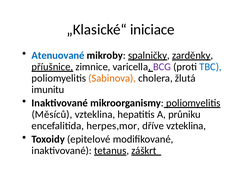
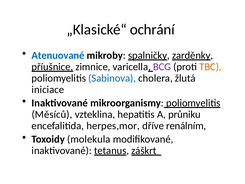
iniciace: iniciace -> ochrání (152, 30)
TBC colour: blue -> orange (210, 67)
Sabinova colour: orange -> blue (112, 78)
imunitu: imunitu -> iniciace (48, 89)
dříve vzteklina: vzteklina -> renálním (186, 126)
epitelové: epitelové -> molekula (89, 139)
